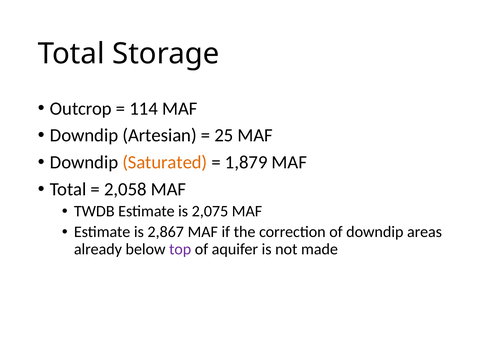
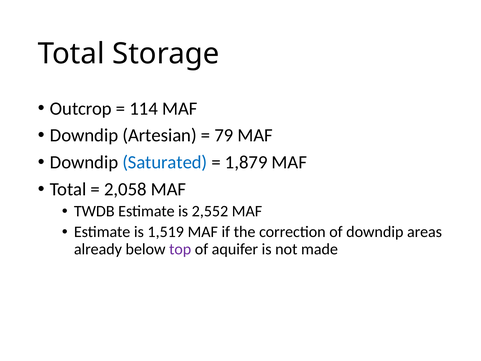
25: 25 -> 79 (224, 135)
Saturated colour: orange -> blue (165, 162)
2,075: 2,075 -> 2,552 (210, 211)
2,867: 2,867 -> 1,519 (166, 232)
